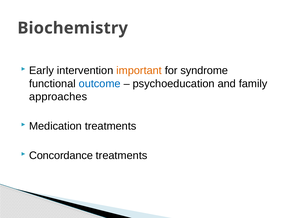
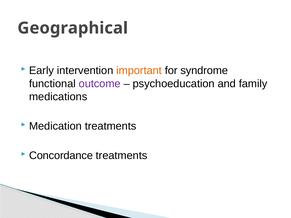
Biochemistry: Biochemistry -> Geographical (73, 28)
outcome colour: blue -> purple (100, 84)
approaches: approaches -> medications (58, 97)
